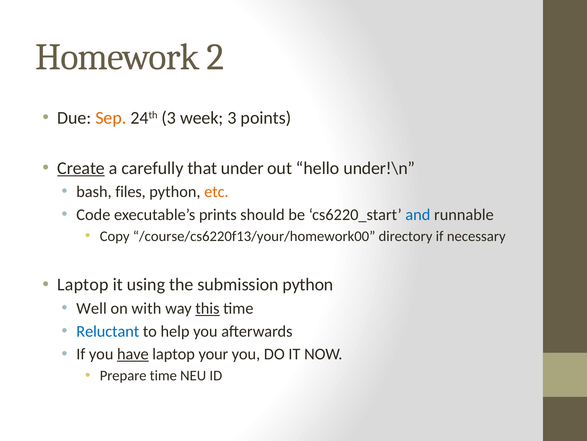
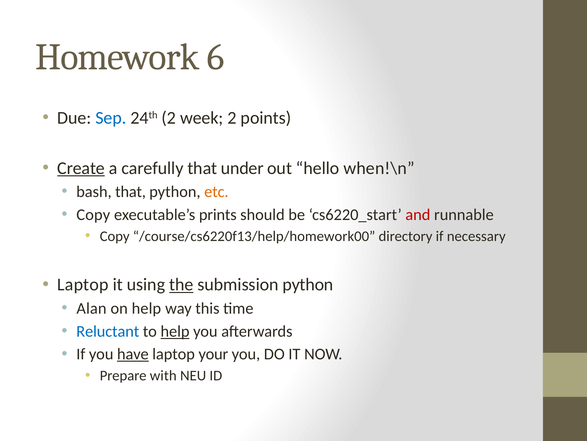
2: 2 -> 6 (216, 57)
Sep colour: orange -> blue (111, 118)
24th 3: 3 -> 2 (169, 118)
week 3: 3 -> 2 (232, 118)
under!\n: under!\n -> when!\n (379, 168)
bash files: files -> that (131, 192)
Code: Code -> Copy (93, 214)
and colour: blue -> red (418, 214)
/course/cs6220f13/your/homework00: /course/cs6220f13/your/homework00 -> /course/cs6220f13/help/homework00 (254, 236)
the underline: none -> present (181, 284)
Well: Well -> Alan (92, 308)
on with: with -> help (146, 308)
this underline: present -> none (207, 308)
help underline: none -> present (175, 331)
Prepare time: time -> with (163, 375)
